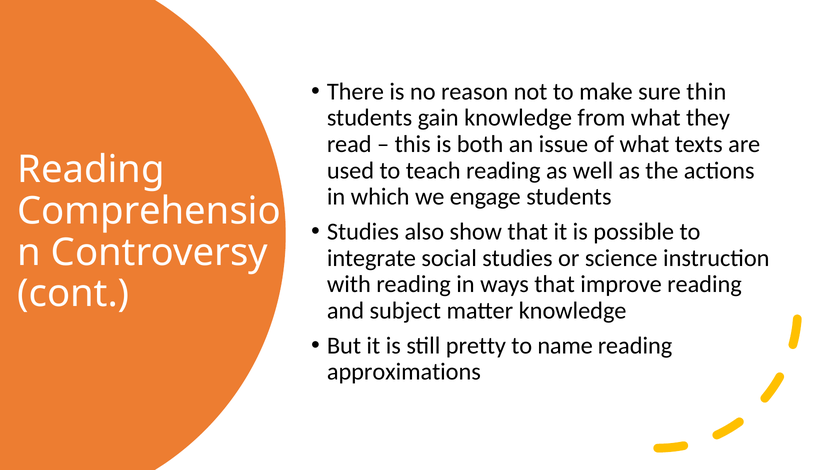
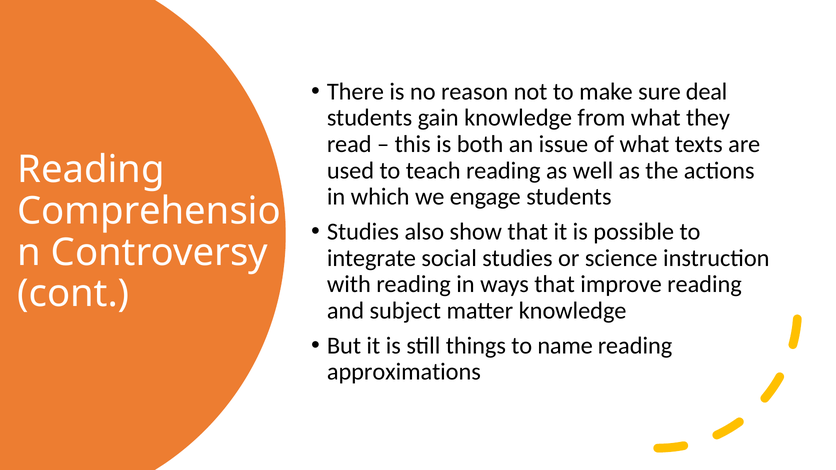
thin: thin -> deal (707, 92)
pretty: pretty -> things (476, 346)
